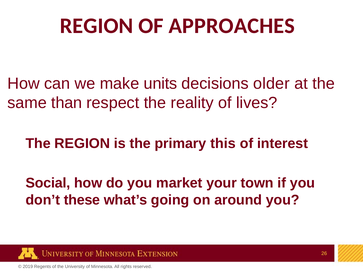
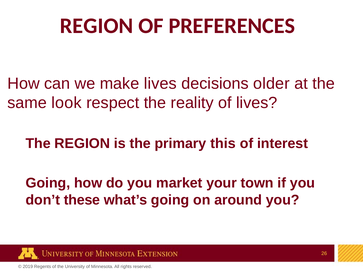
APPROACHES: APPROACHES -> PREFERENCES (232, 26)
make units: units -> lives (160, 84)
than: than -> look (67, 103)
Social: Social -> Going (48, 183)
